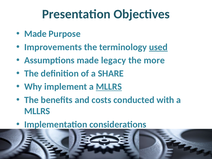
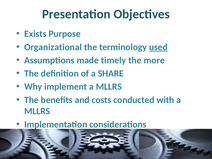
Made: Made -> Exists (35, 34)
Improvements: Improvements -> Organizational (53, 47)
legacy: legacy -> timely (114, 60)
MLLRS underline: present -> none (109, 87)
